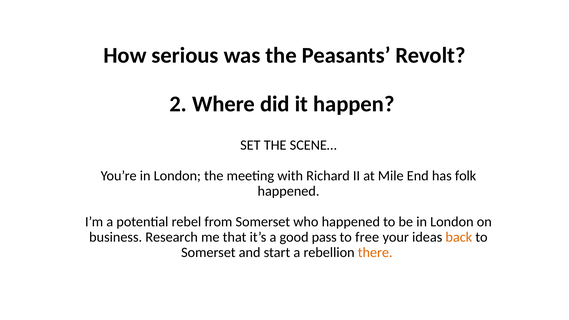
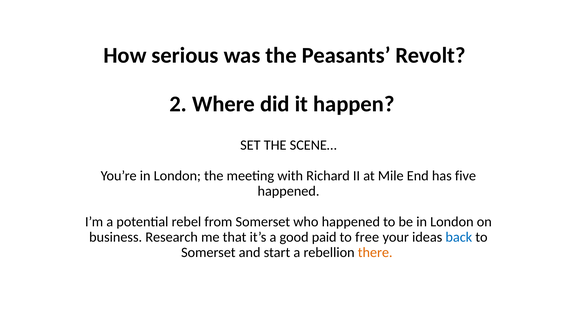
folk: folk -> five (466, 176)
pass: pass -> paid (324, 237)
back colour: orange -> blue (459, 237)
